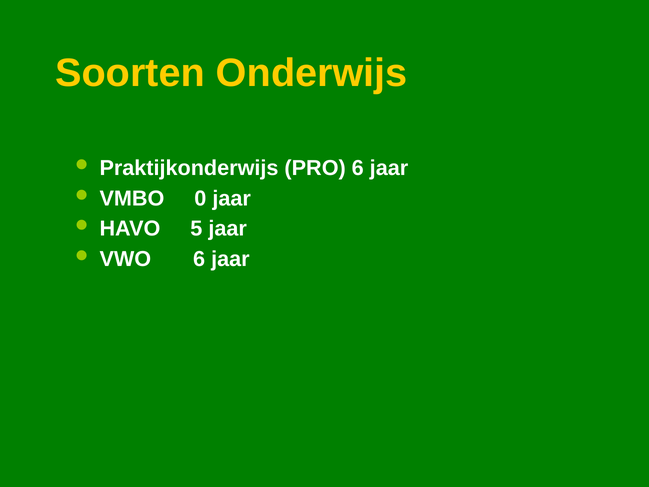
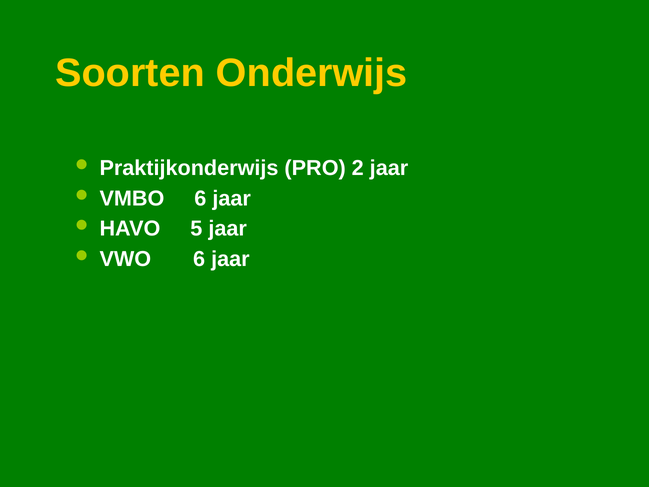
PRO 6: 6 -> 2 (358, 168)
VMBO 0: 0 -> 6 (200, 198)
